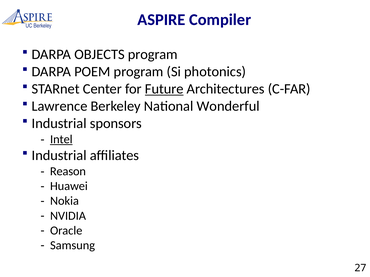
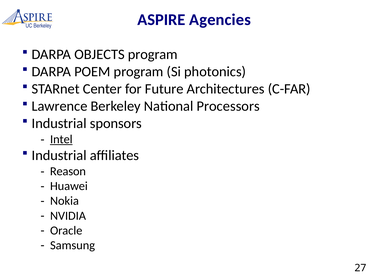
Compiler: Compiler -> Agencies (220, 20)
Future underline: present -> none (164, 89)
Wonderful: Wonderful -> Processors (228, 106)
